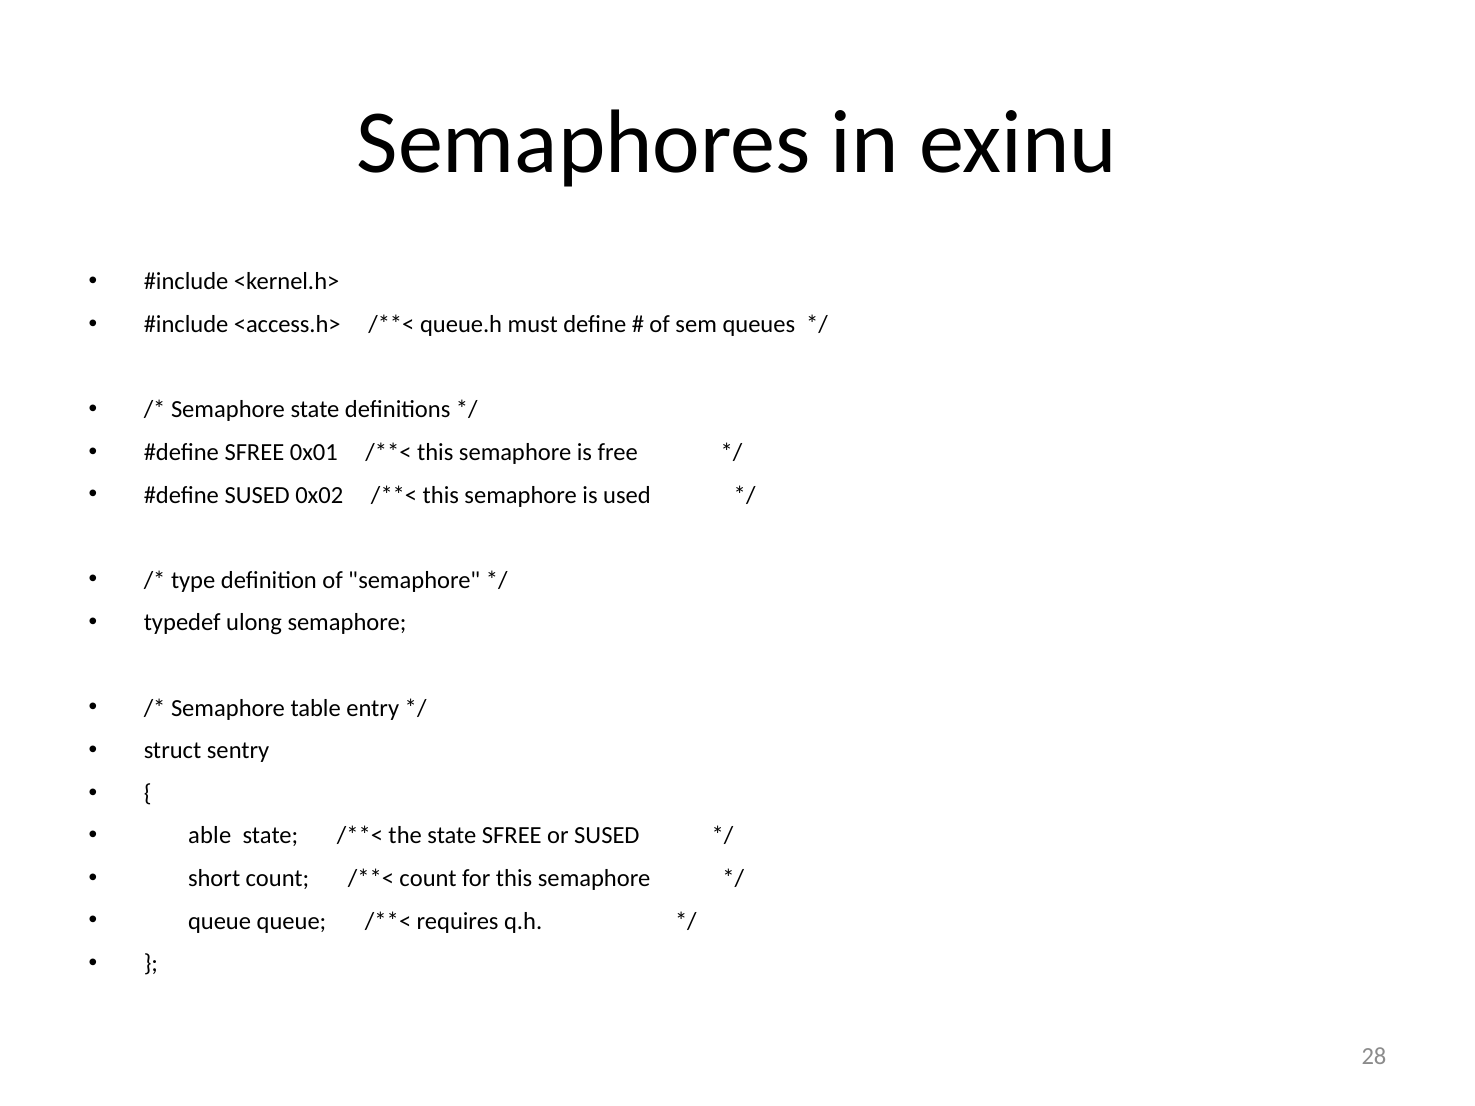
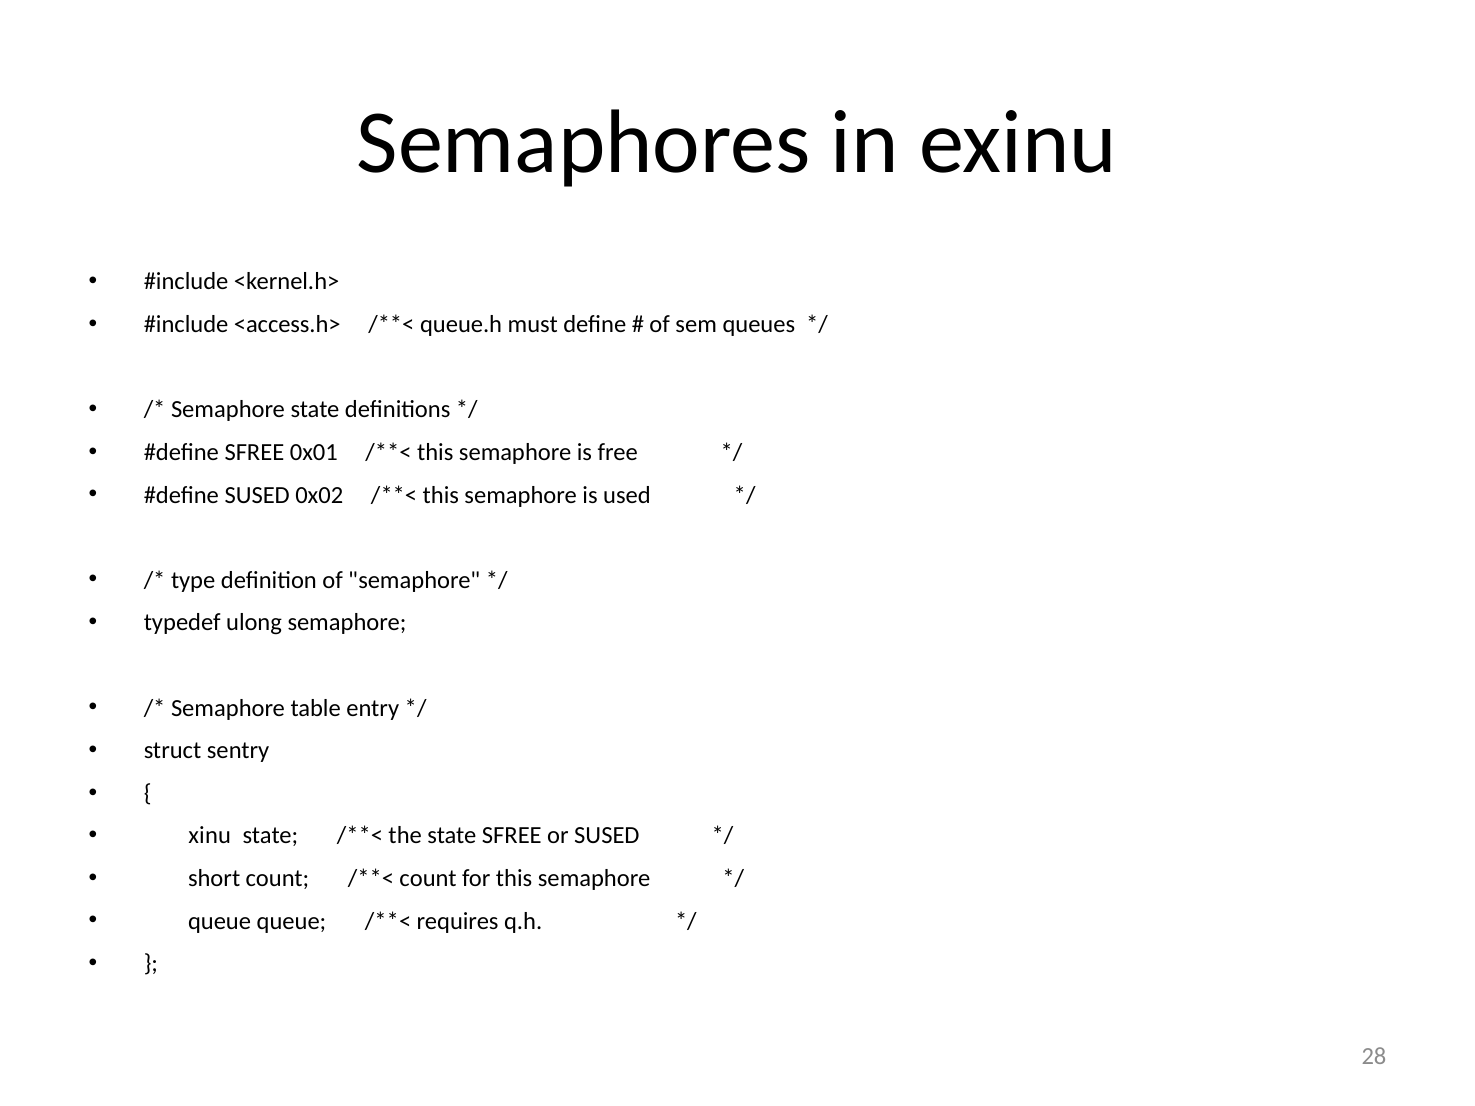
able: able -> xinu (210, 836)
